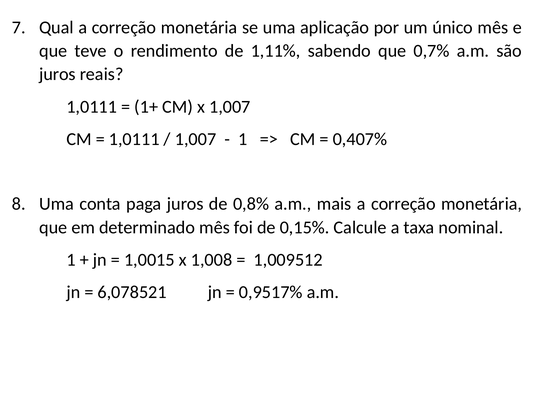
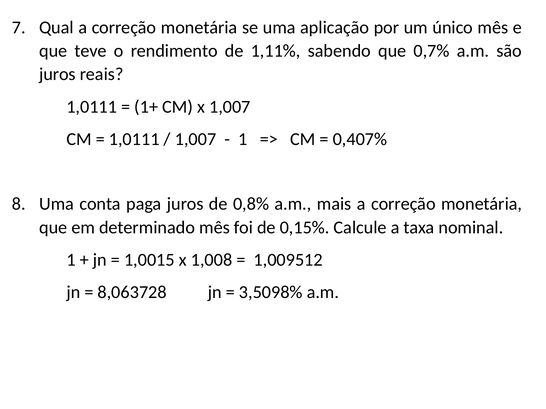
6,078521: 6,078521 -> 8,063728 (132, 293)
0,9517%: 0,9517% -> 3,5098% (271, 293)
